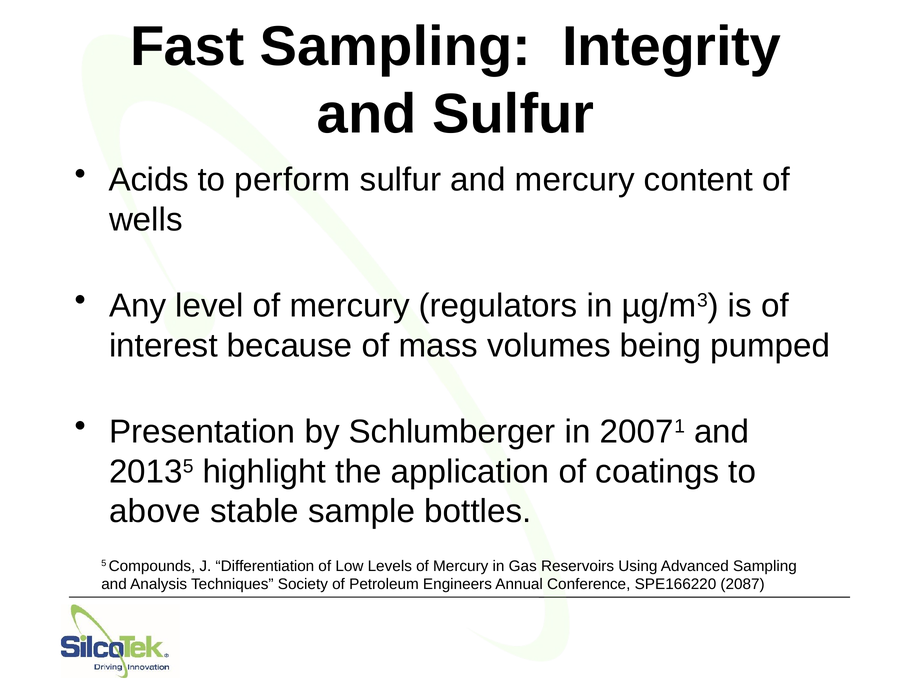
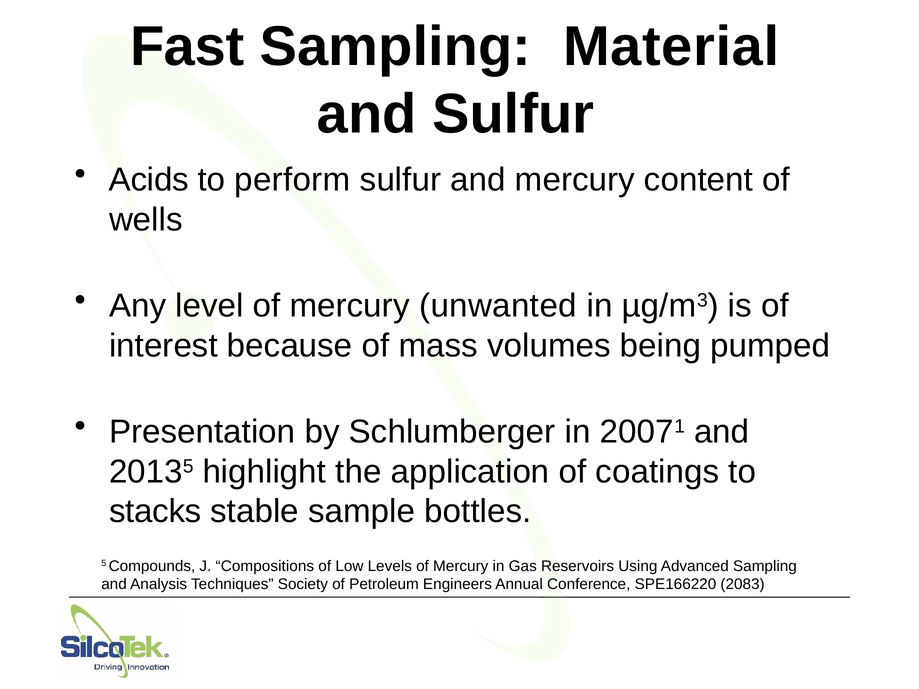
Integrity: Integrity -> Material (671, 47)
regulators: regulators -> unwanted (498, 306)
above: above -> stacks (155, 512)
Differentiation: Differentiation -> Compositions (265, 566)
2087: 2087 -> 2083 (743, 585)
